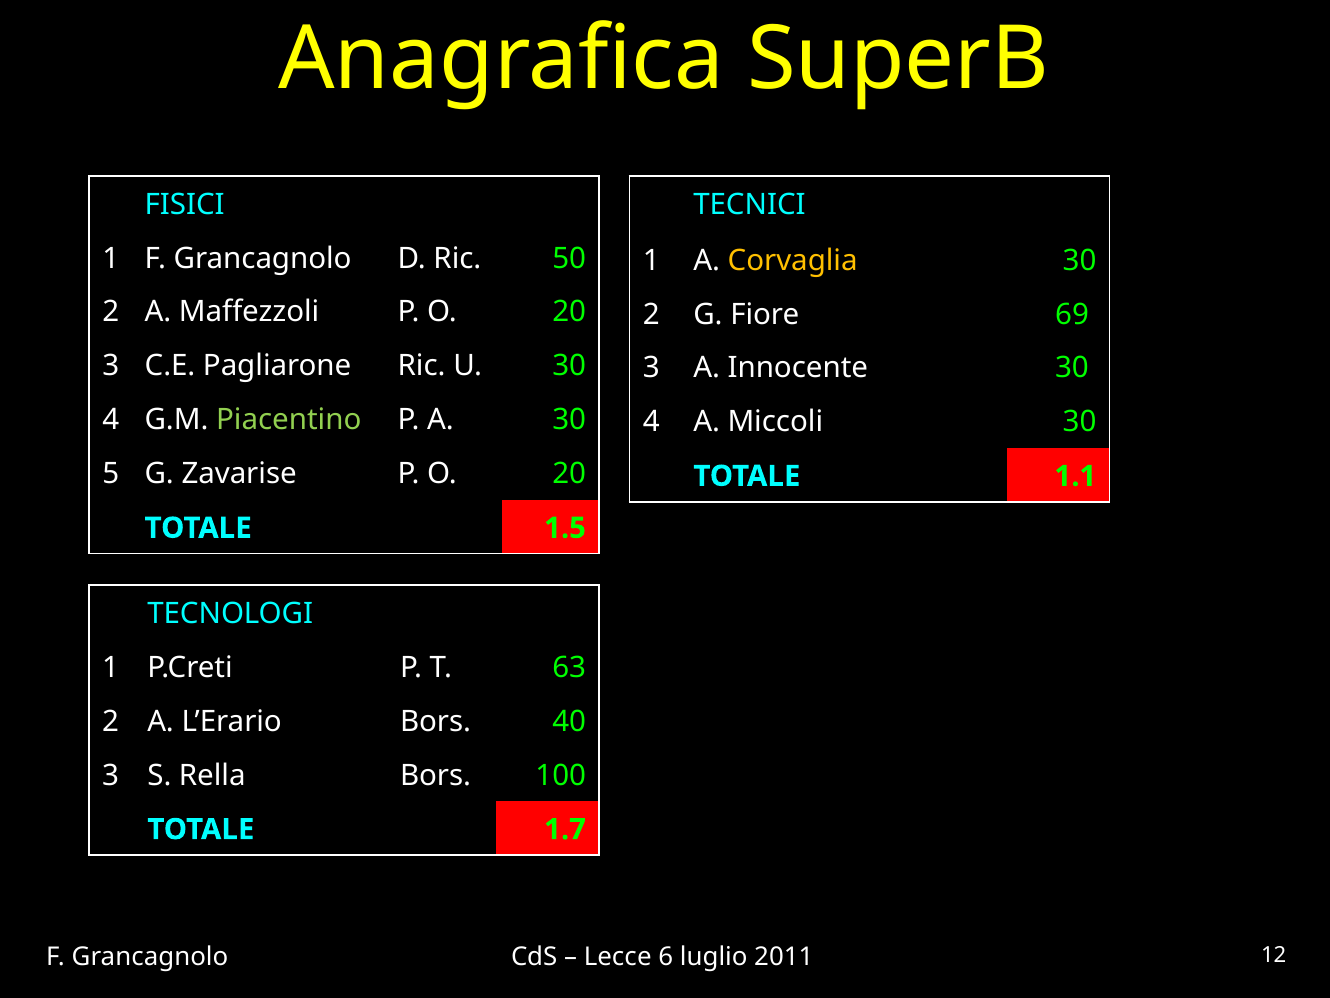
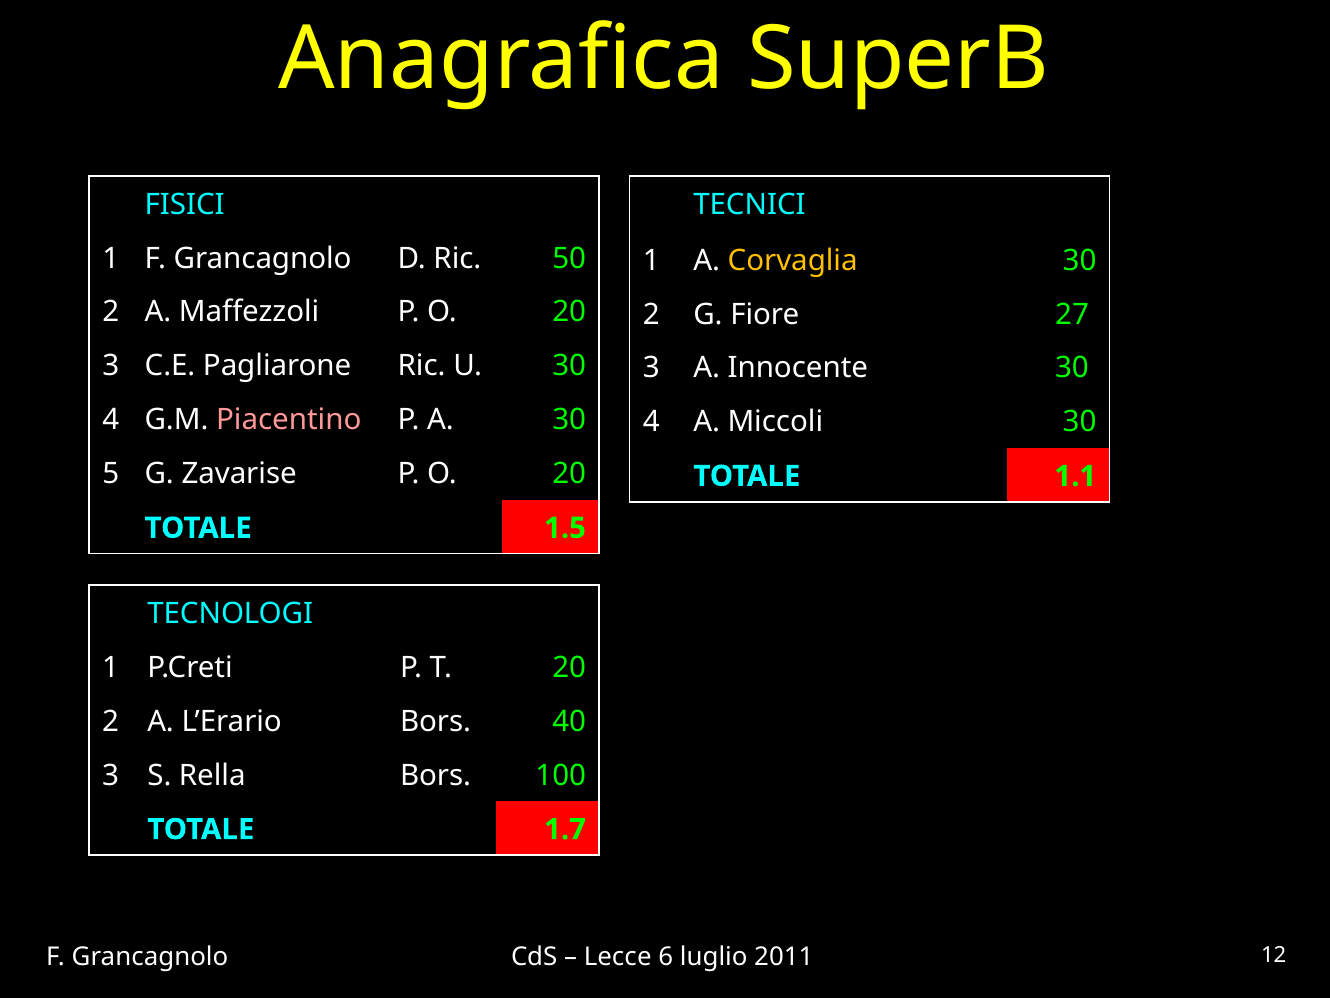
69: 69 -> 27 (1072, 314)
Piacentino colour: light green -> pink (289, 420)
T 63: 63 -> 20 (569, 667)
